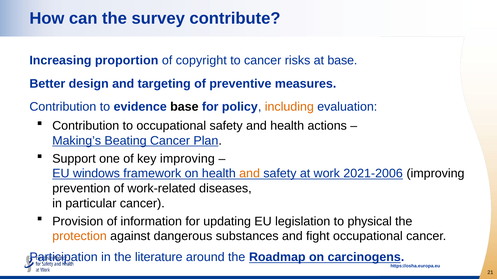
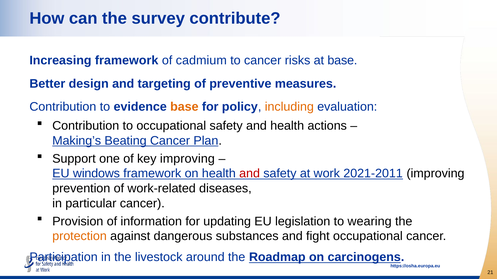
Increasing proportion: proportion -> framework (127, 61)
copyright: copyright -> cadmium (201, 61)
base colour: black -> orange (184, 107)
and colour: orange -> red (250, 174)
2021-2006: 2021-2006 -> 2021-2011 (373, 174)
physical: physical -> wearing (370, 222)
literature: literature -> livestock (159, 258)
